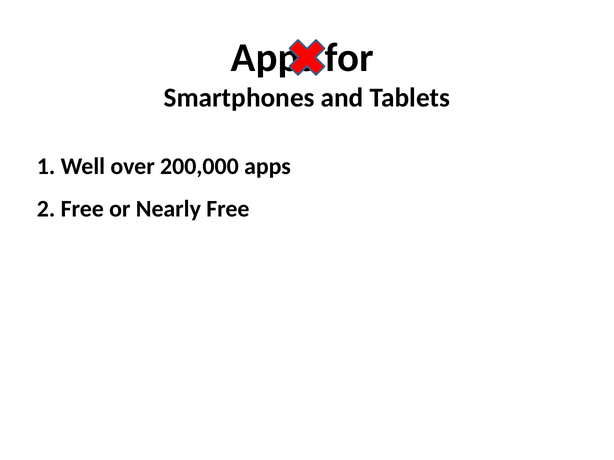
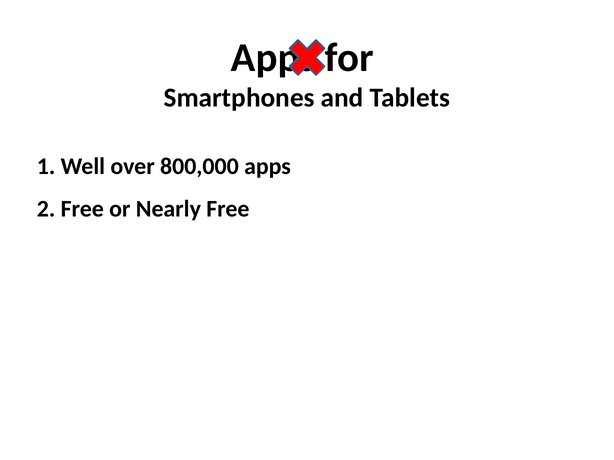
200,000: 200,000 -> 800,000 (199, 166)
